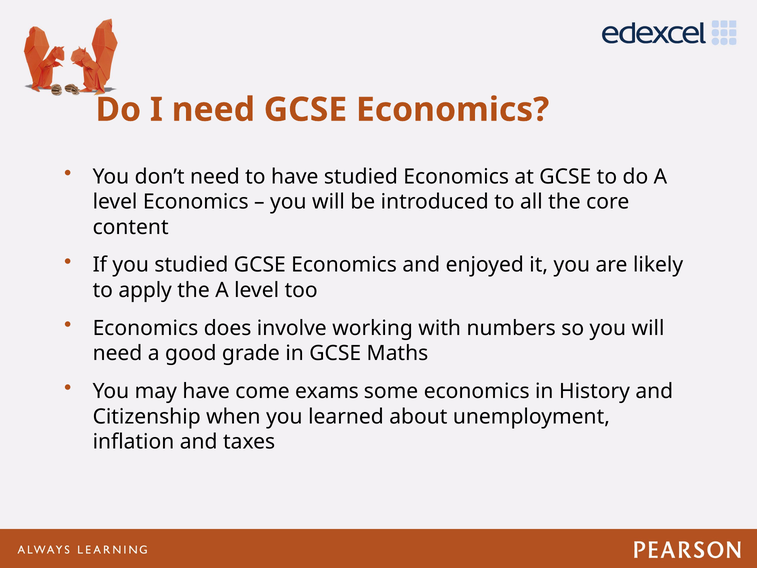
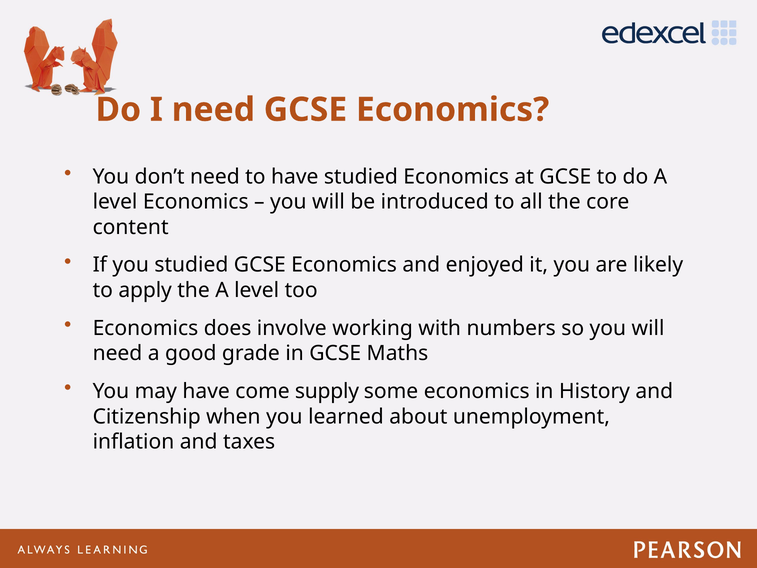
exams: exams -> supply (327, 391)
